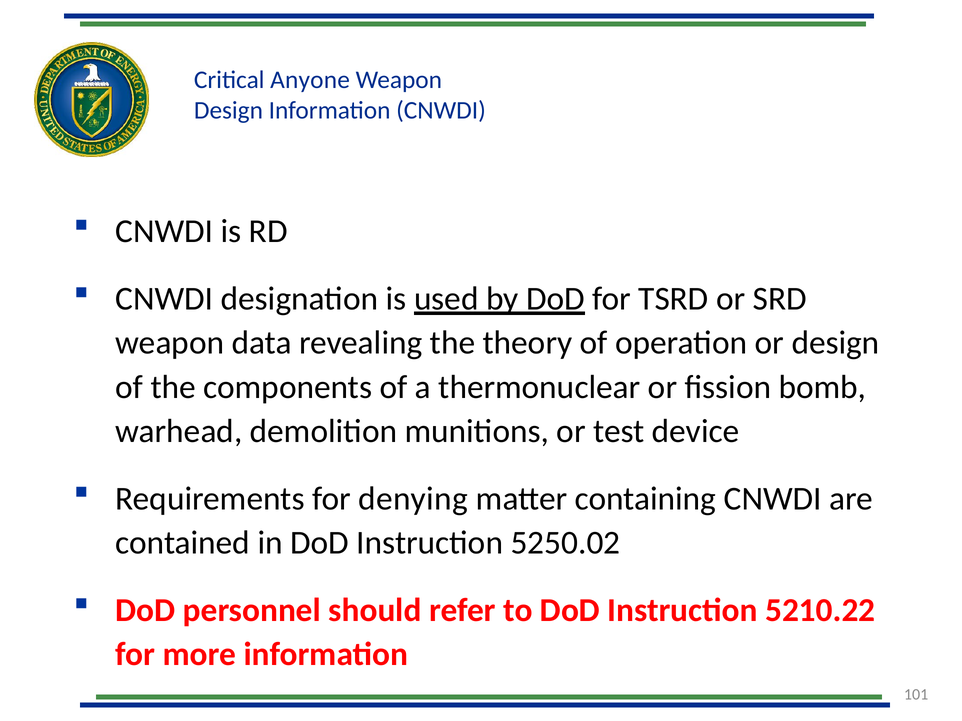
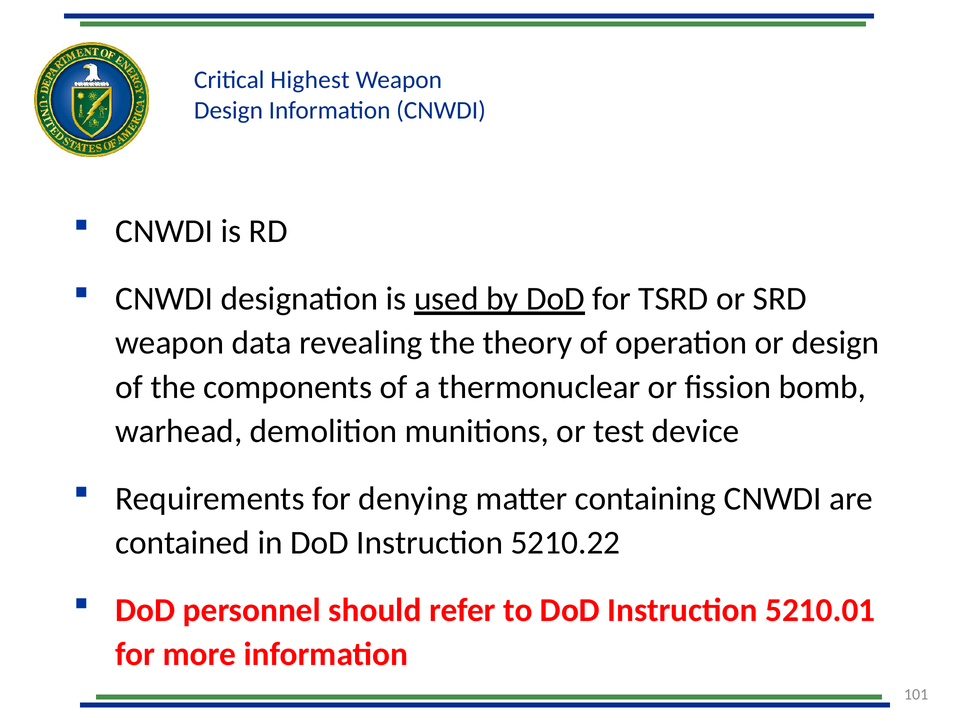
Anyone: Anyone -> Highest (310, 80)
5250.02: 5250.02 -> 5210.22 (565, 543)
5210.22: 5210.22 -> 5210.01 (820, 610)
